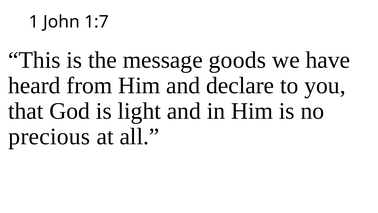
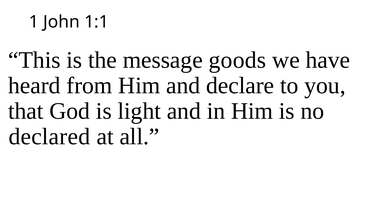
1:7: 1:7 -> 1:1 (97, 22)
precious: precious -> declared (49, 136)
